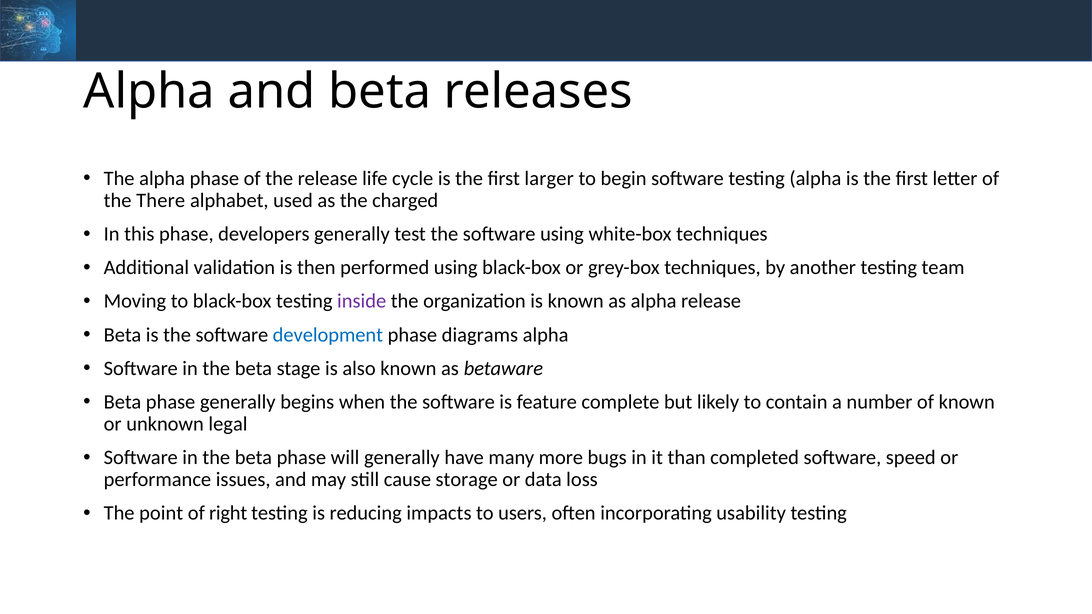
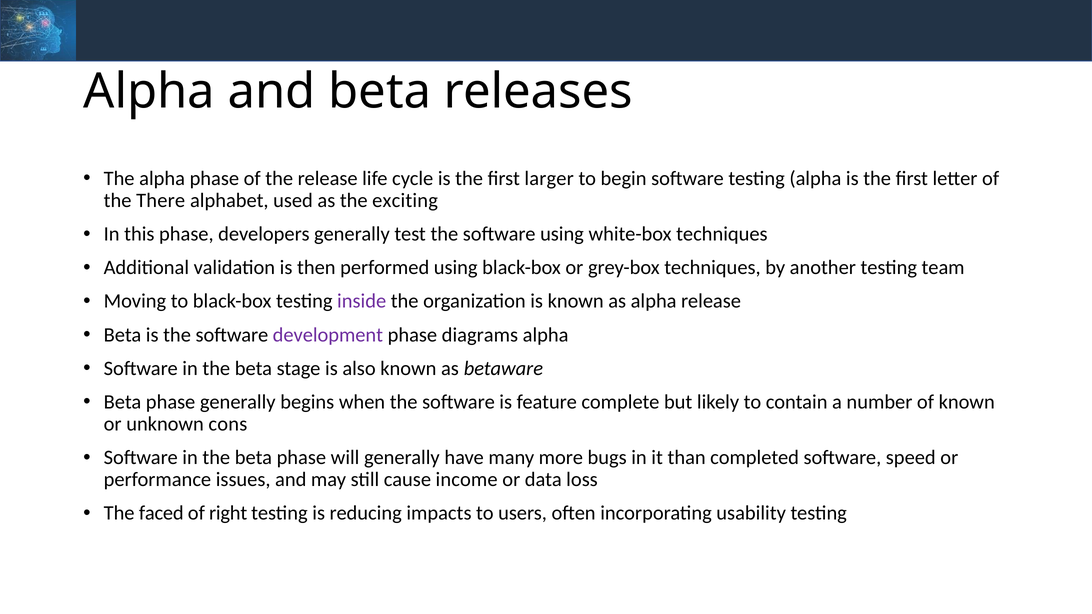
charged: charged -> exciting (405, 201)
development colour: blue -> purple (328, 335)
legal: legal -> cons (228, 424)
storage: storage -> income (467, 480)
point: point -> faced (161, 513)
